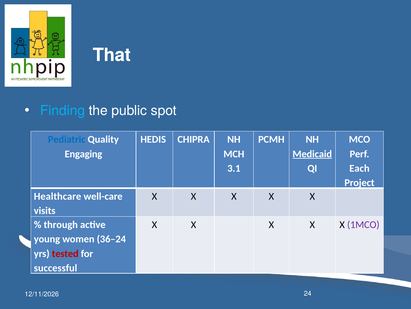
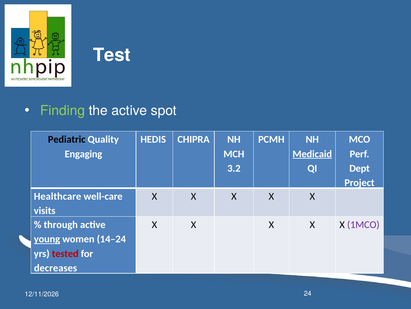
That: That -> Test (112, 55)
Finding colour: light blue -> light green (63, 110)
the public: public -> active (129, 110)
Pediatric colour: blue -> black (67, 139)
3.1: 3.1 -> 3.2 (234, 168)
Each: Each -> Dept (360, 168)
young underline: none -> present (47, 239)
36–24: 36–24 -> 14–24 (111, 239)
successful: successful -> decreases (56, 268)
